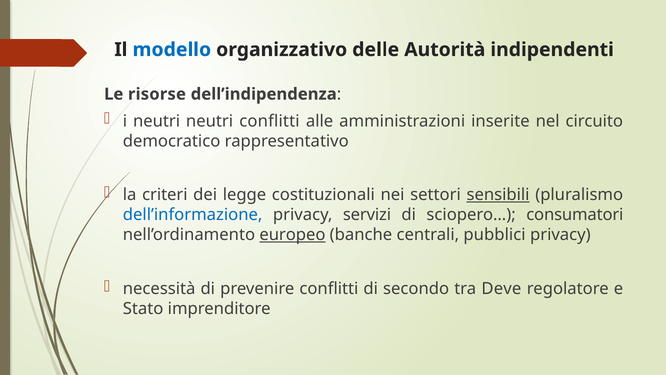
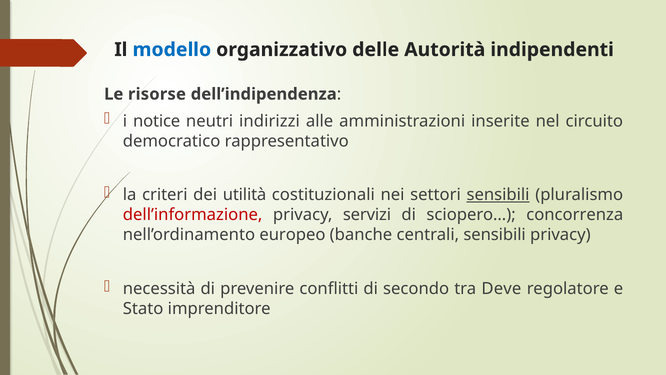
i neutri: neutri -> notice (157, 121)
neutri conflitti: conflitti -> indirizzi (270, 121)
legge: legge -> utilità (245, 195)
dell’informazione colour: blue -> red (193, 215)
consumatori: consumatori -> concorrenza (575, 215)
europeo underline: present -> none (292, 235)
centrali pubblici: pubblici -> sensibili (495, 235)
